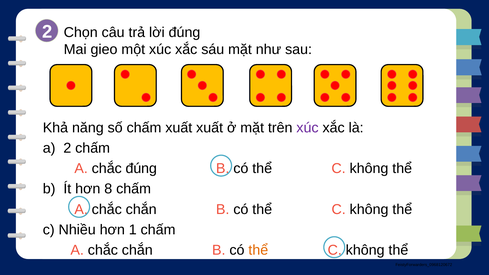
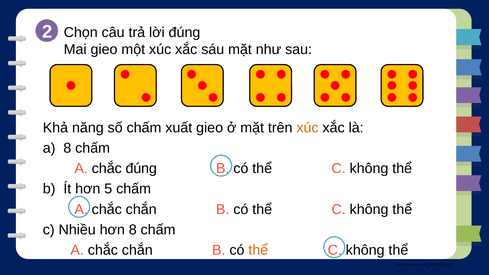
xuất xuất: xuất -> gieo (210, 128)
xúc colour: purple -> orange (307, 128)
a 2: 2 -> 8 (67, 148)
8: 8 -> 5 (108, 189)
hơn 1: 1 -> 8 (133, 230)
